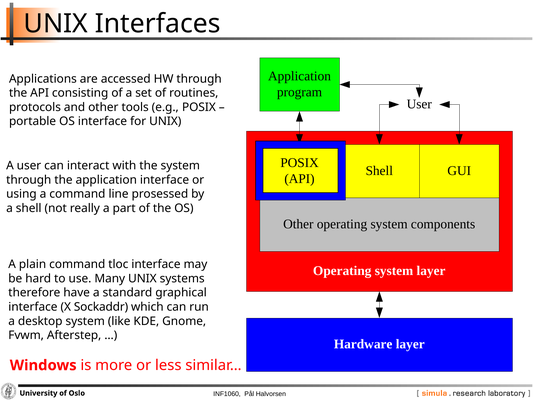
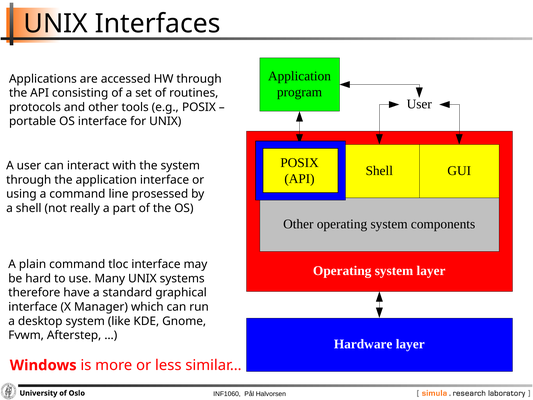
Sockaddr: Sockaddr -> Manager (101, 307)
